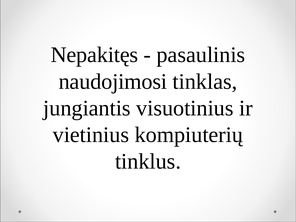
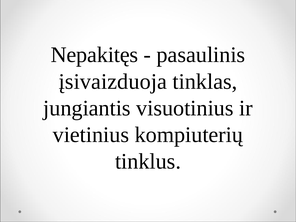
naudojimosi: naudojimosi -> įsivaizduoja (113, 81)
